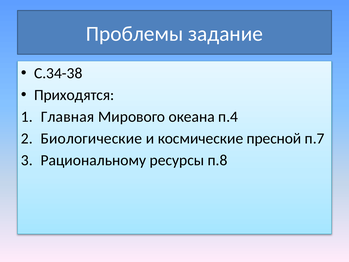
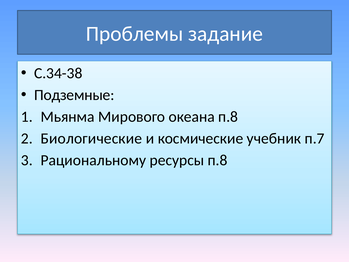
Приходятся: Приходятся -> Подземные (74, 95)
Главная: Главная -> Мьянма (68, 117)
океана п.4: п.4 -> п.8 (228, 117)
пресной: пресной -> учебник (274, 138)
